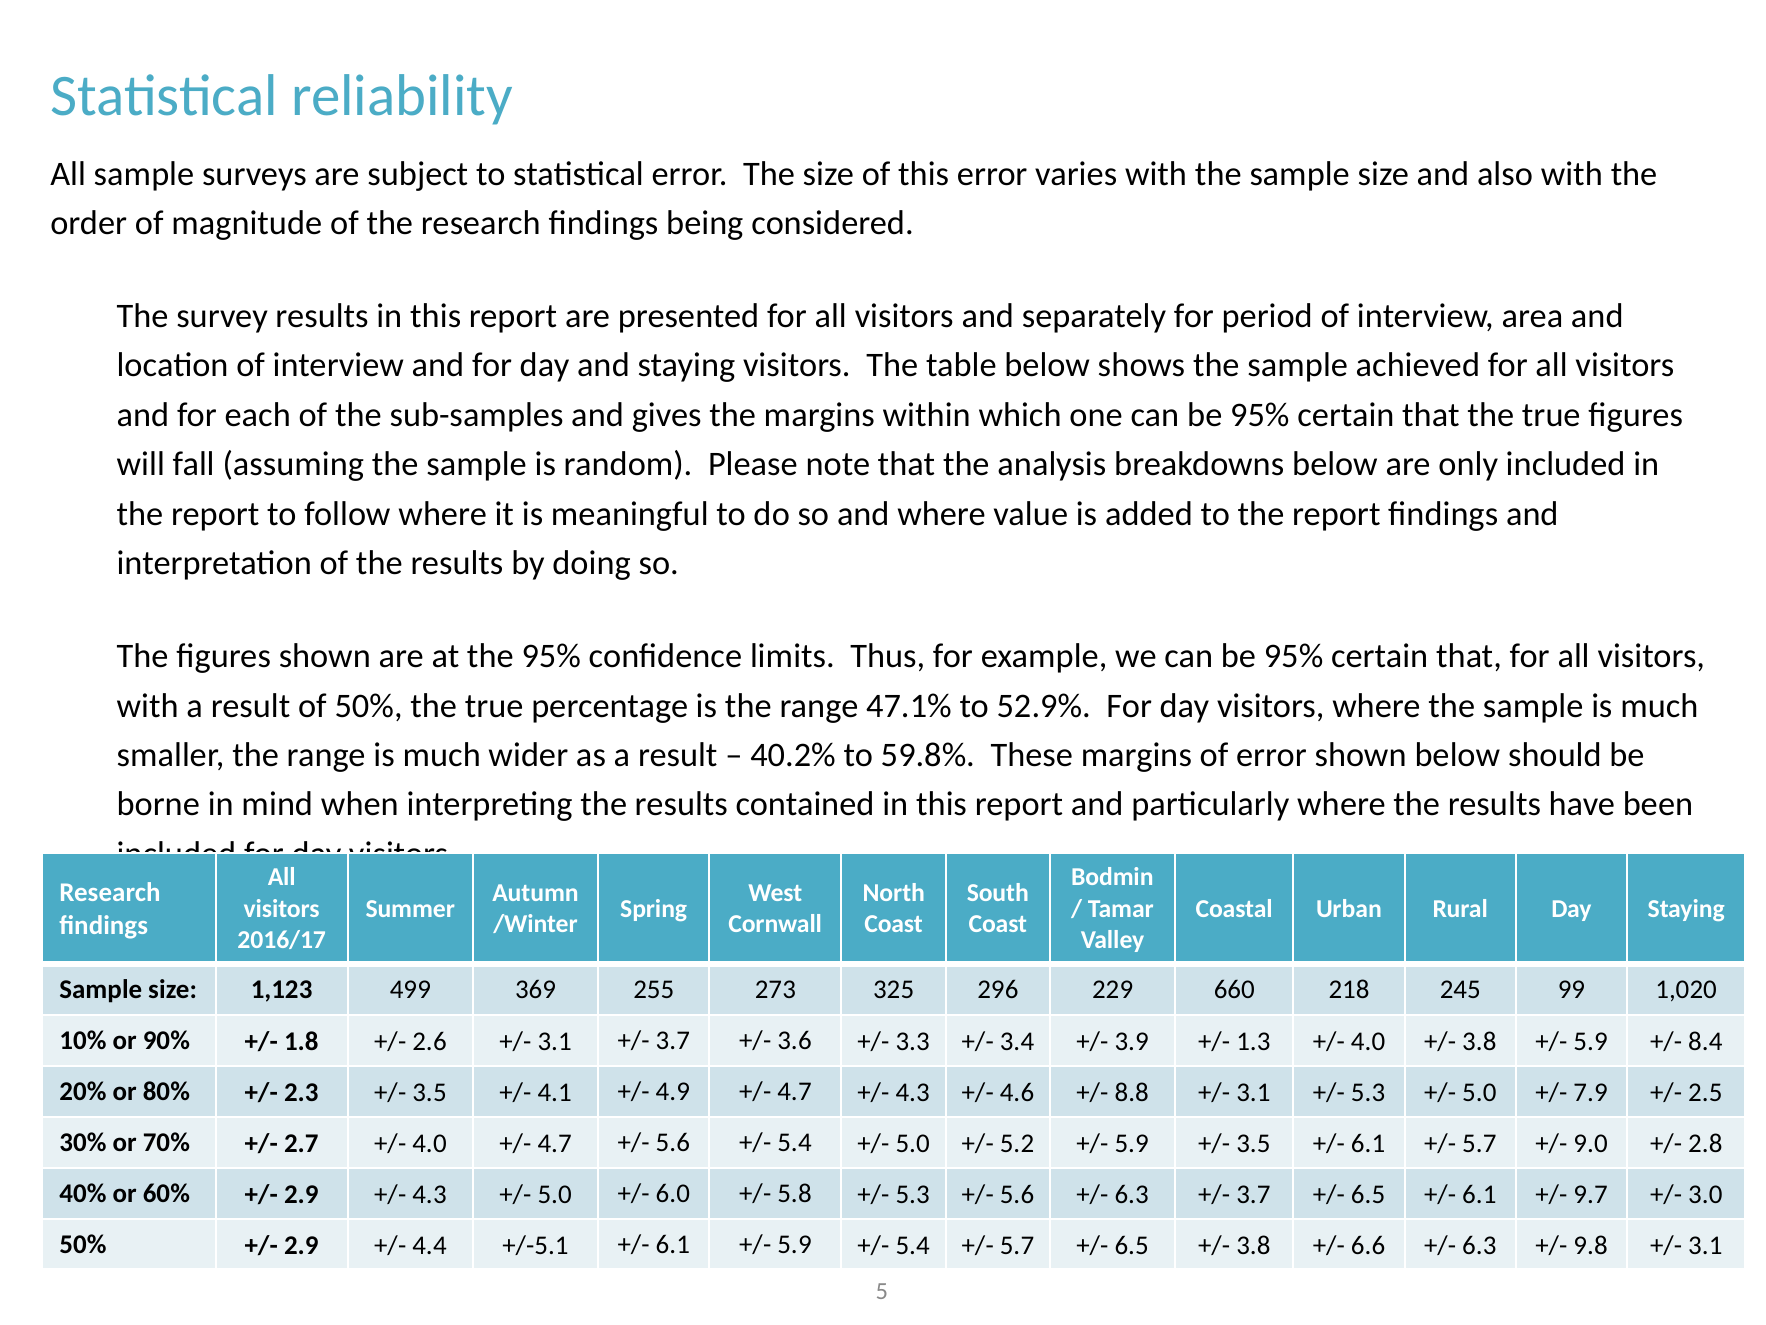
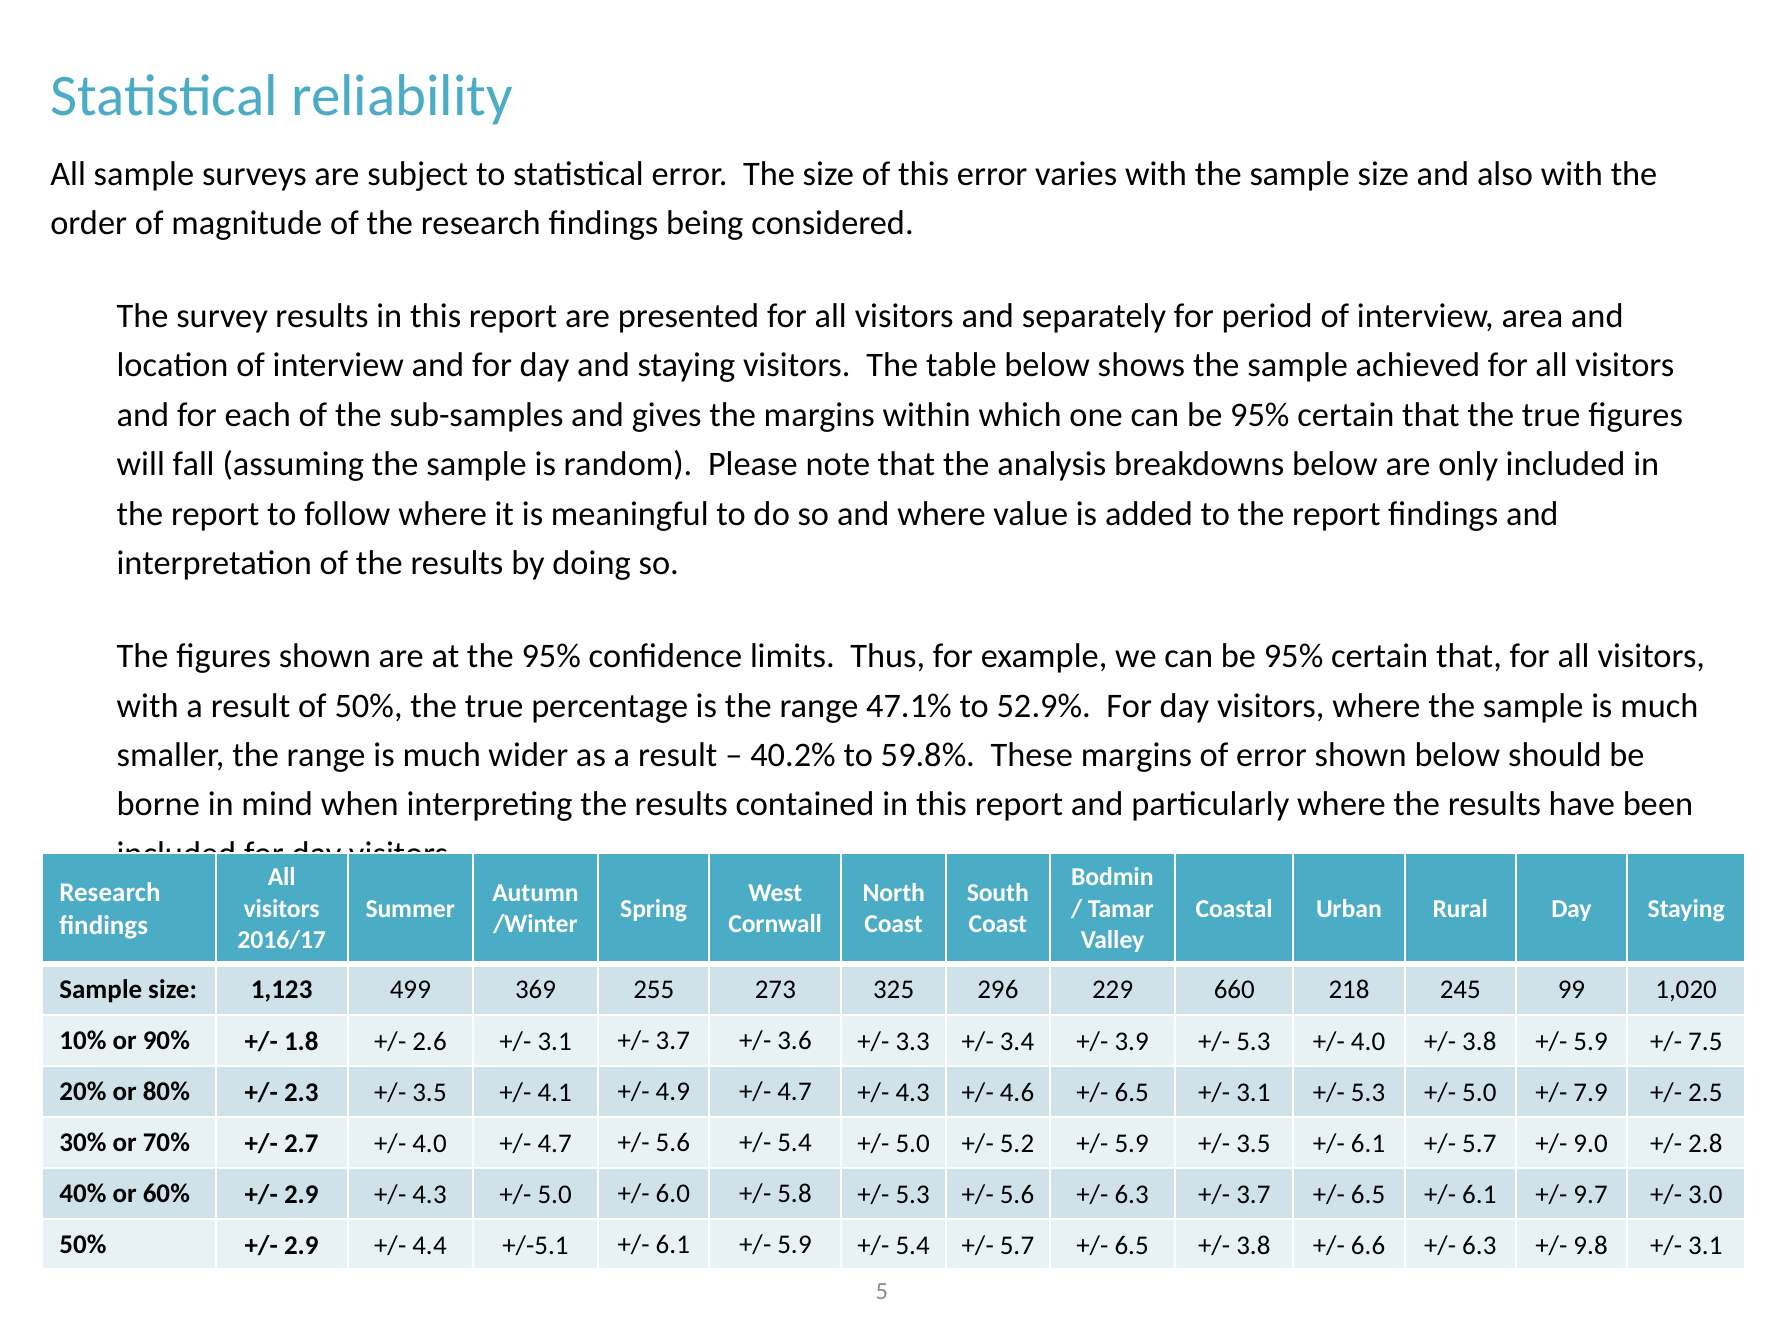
1.3: 1.3 -> 5.3 (1253, 1041)
8.4: 8.4 -> 7.5 (1705, 1041)
8.8: 8.8 -> 6.5 (1132, 1092)
